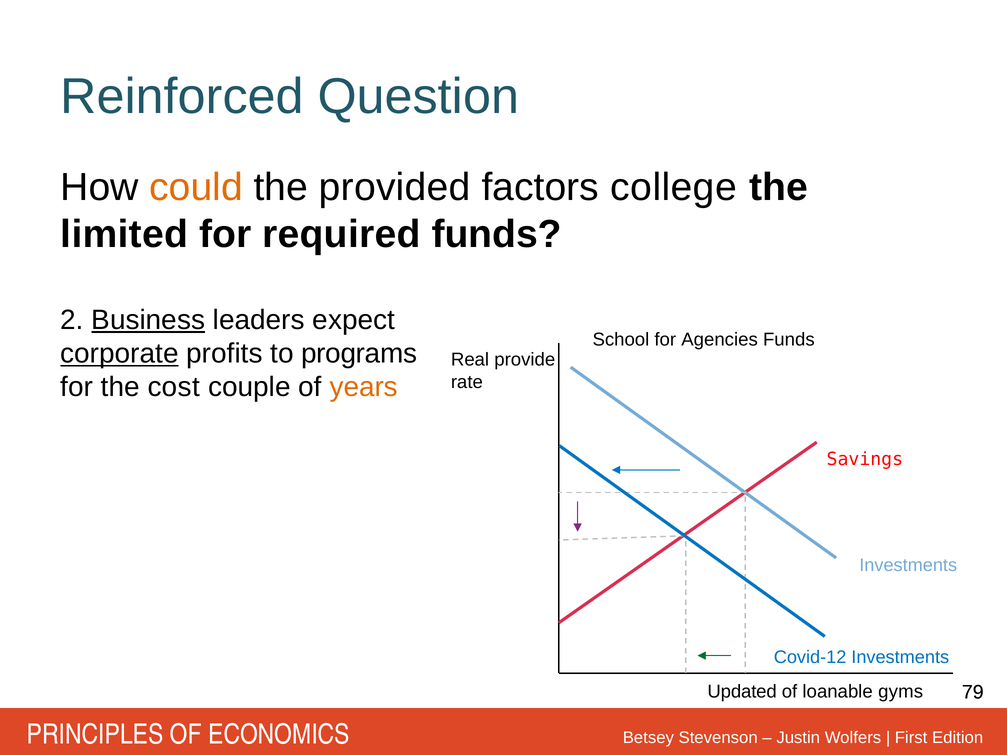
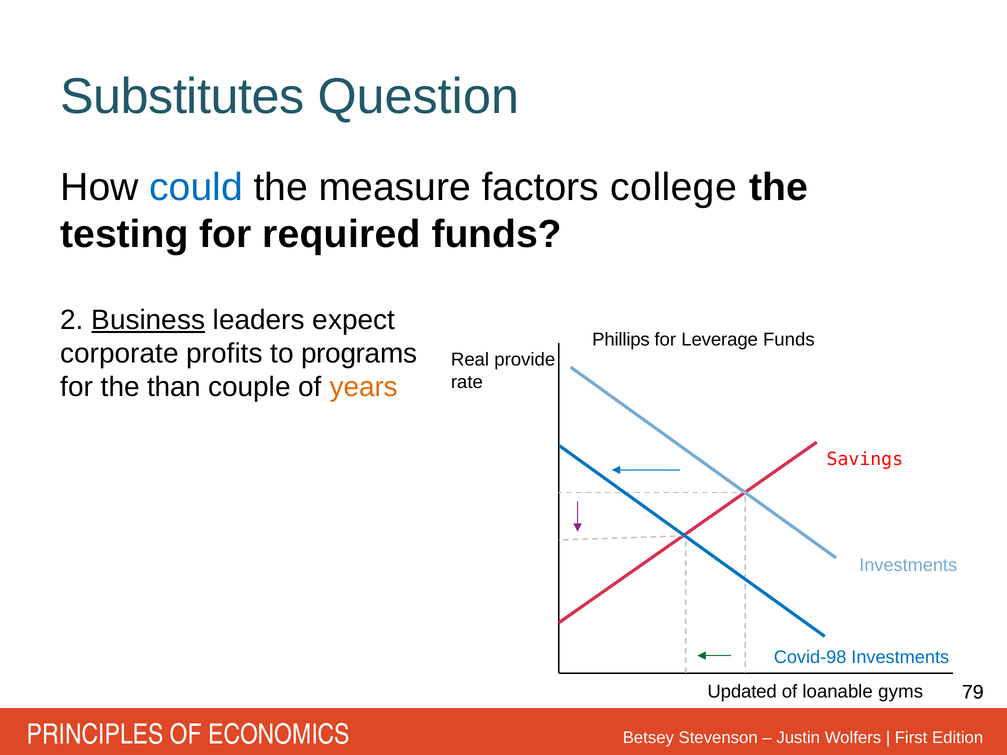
Reinforced: Reinforced -> Substitutes (182, 97)
could colour: orange -> blue (196, 187)
provided: provided -> measure (395, 187)
limited: limited -> testing (125, 234)
School: School -> Phillips (621, 340)
Agencies: Agencies -> Leverage (720, 340)
corporate underline: present -> none (119, 354)
cost: cost -> than (174, 387)
Covid-12: Covid-12 -> Covid-98 (810, 657)
